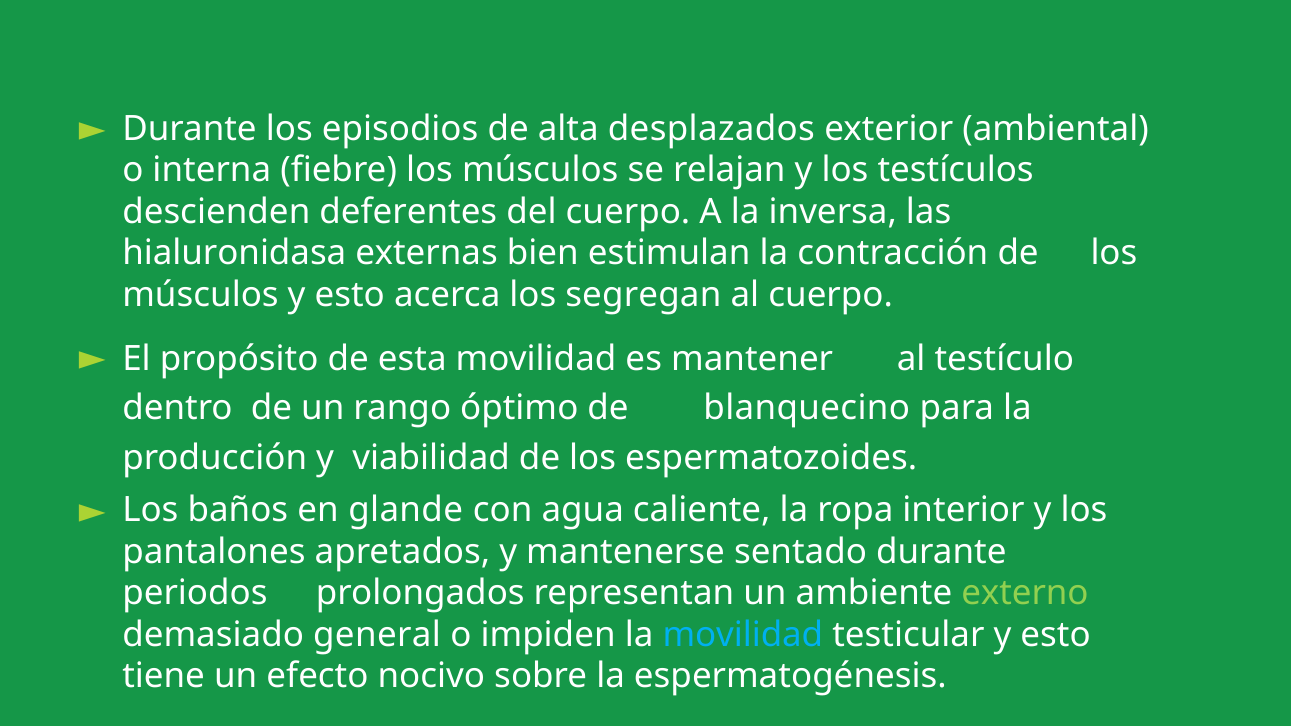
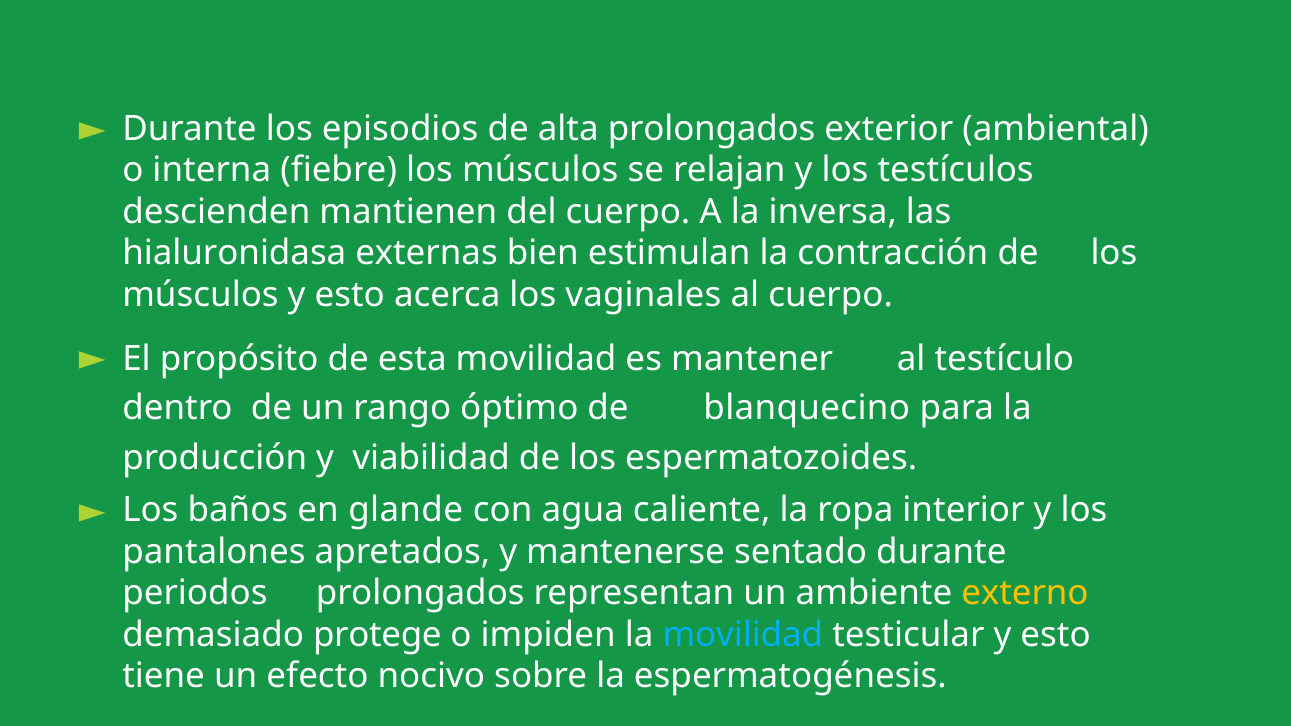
alta desplazados: desplazados -> prolongados (712, 129)
deferentes: deferentes -> mantienen (408, 212)
segregan: segregan -> vaginales (643, 295)
externo colour: light green -> yellow (1025, 594)
general: general -> protege (377, 635)
